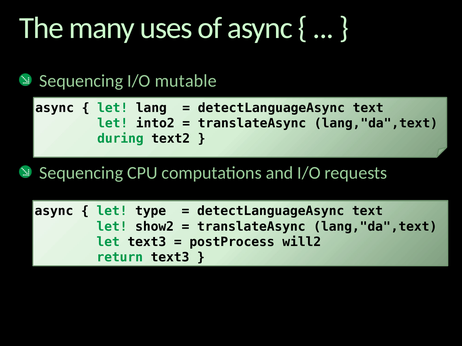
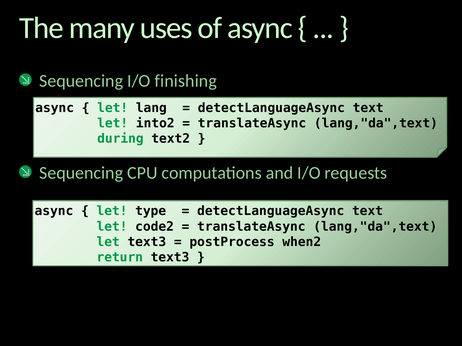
mutable: mutable -> finishing (186, 81)
show2: show2 -> code2 (155, 227)
will2: will2 -> when2 (302, 242)
